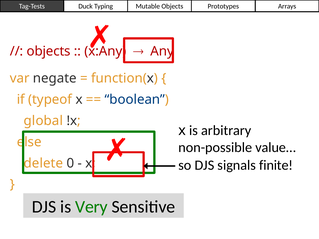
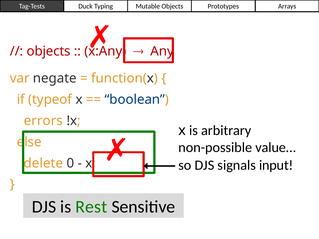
global: global -> errors (43, 121)
finite: finite -> input (276, 165)
Very: Very -> Rest (91, 207)
